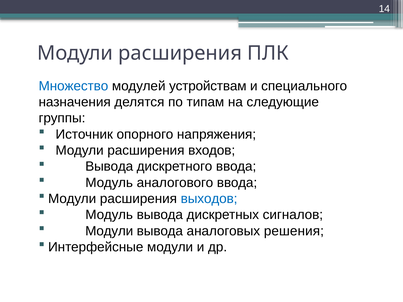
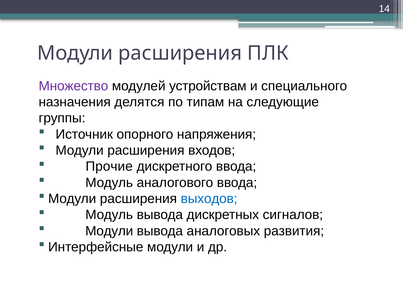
Множество colour: blue -> purple (73, 86)
Вывода: Вывода -> Прочие (109, 167)
решения: решения -> развития (294, 231)
